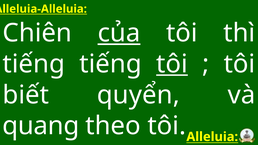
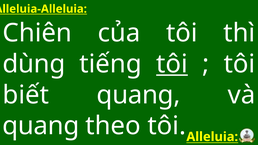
của underline: present -> none (119, 33)
tiếng: tiếng -> dùng (34, 64)
biết quyển: quyển -> quang (138, 95)
